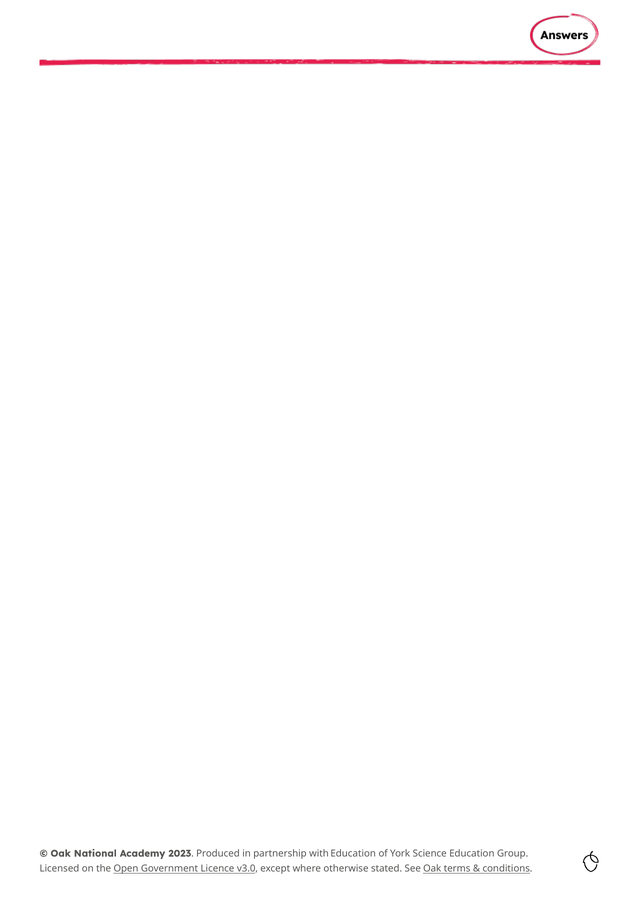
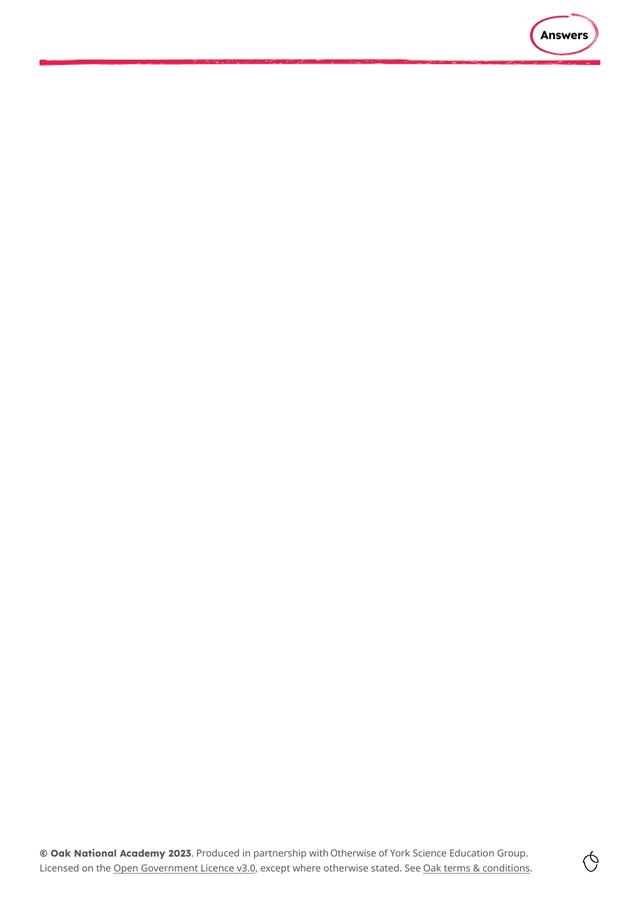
Education: Education -> Otherwise (353, 853)
